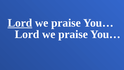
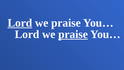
praise underline: none -> present (73, 34)
